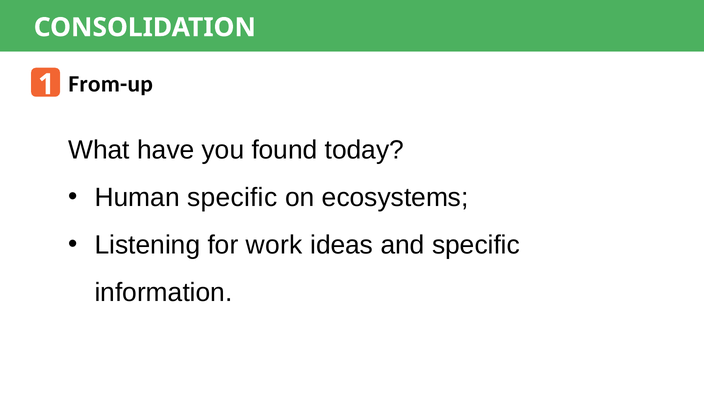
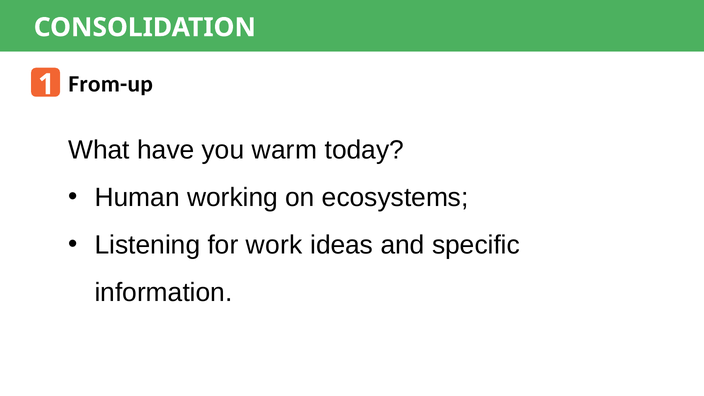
found: found -> warm (284, 150)
Human specific: specific -> working (232, 197)
